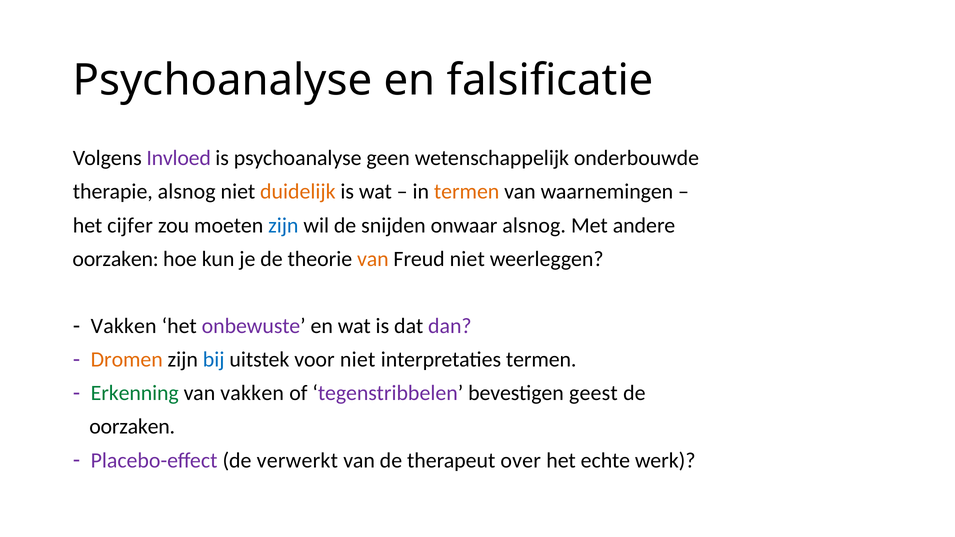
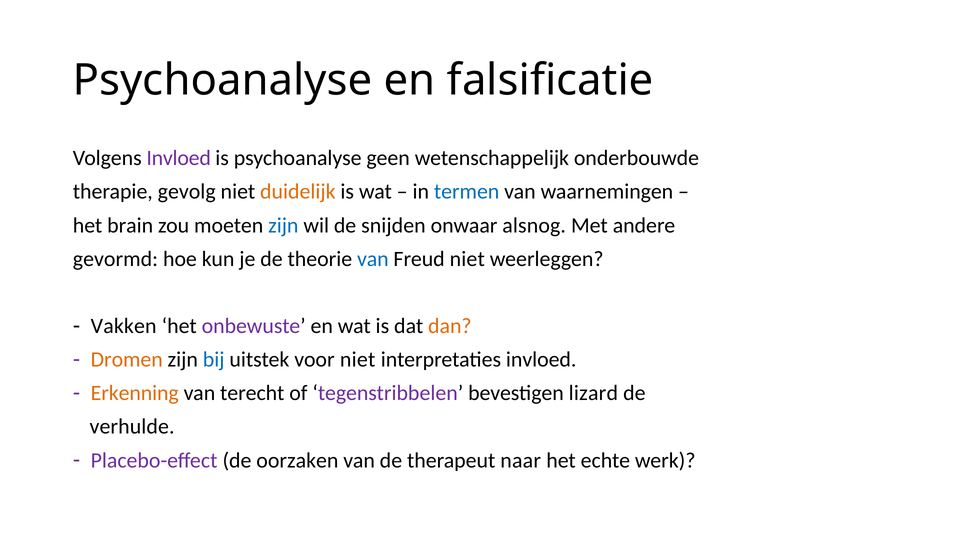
therapie alsnog: alsnog -> gevolg (187, 192)
termen colour: orange -> blue (467, 192)
cijfer: cijfer -> brain (130, 225)
oorzaken: oorzaken -> gevormd (115, 259)
van colour: orange -> blue (373, 259)
dan colour: purple -> orange (450, 326)
interpretaties termen: termen -> invloed (541, 360)
Erkenning colour: green -> orange (135, 393)
van vakken: vakken -> terecht (252, 393)
geest: geest -> lizard (593, 393)
oorzaken: oorzaken -> verhulde (132, 427)
verwerkt: verwerkt -> oorzaken (297, 460)
over: over -> naar (521, 460)
